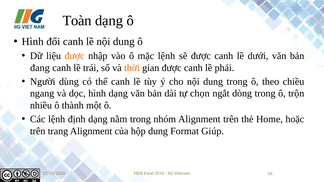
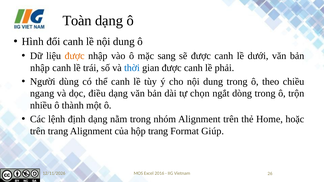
mặc lệnh: lệnh -> sang (167, 56)
đang: đang -> nhập (40, 68)
thời colour: orange -> blue (132, 68)
dọc hình: hình -> điều (97, 94)
hộp dung: dung -> trang (158, 131)
